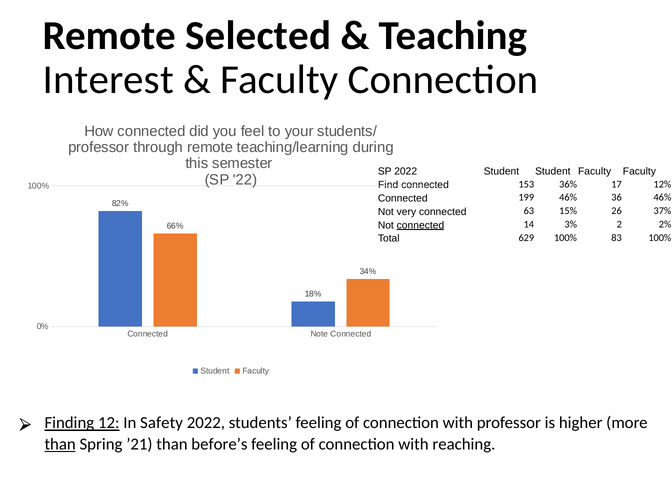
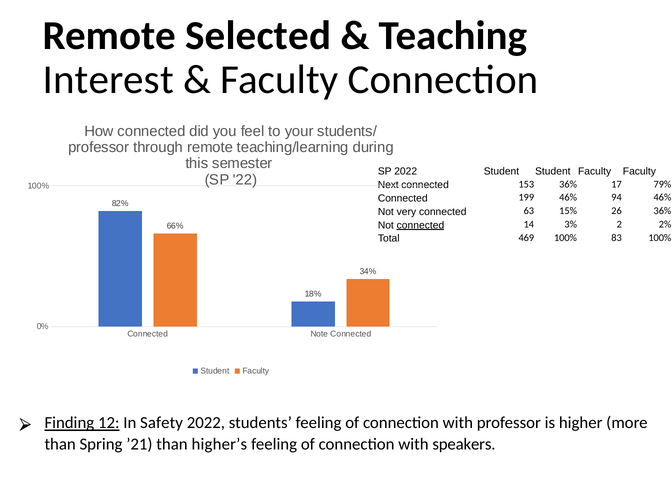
Find: Find -> Next (388, 185)
12%: 12% -> 79% (662, 184)
36: 36 -> 94 (617, 198)
26 37%: 37% -> 36% (662, 211)
629: 629 -> 469 (526, 238)
than underline: present -> none (60, 444)
before’s: before’s -> higher’s (219, 444)
reaching: reaching -> speakers (464, 444)
